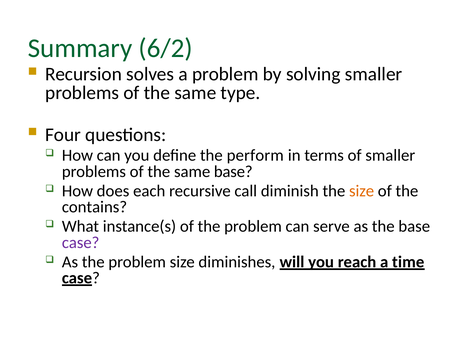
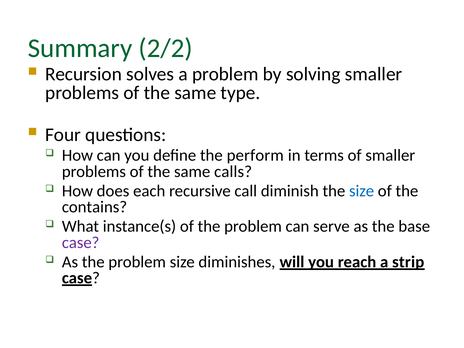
6/2: 6/2 -> 2/2 (166, 48)
same base: base -> calls (233, 172)
size colour: orange -> blue (362, 191)
time: time -> strip (408, 262)
